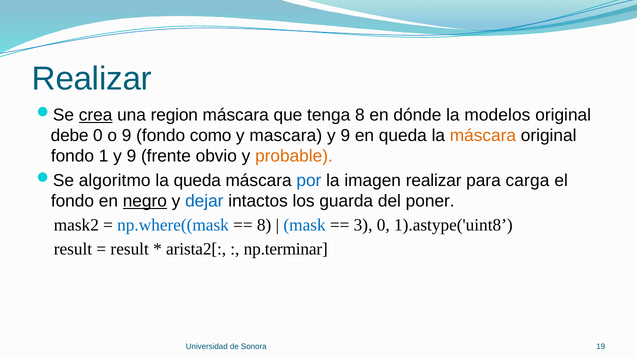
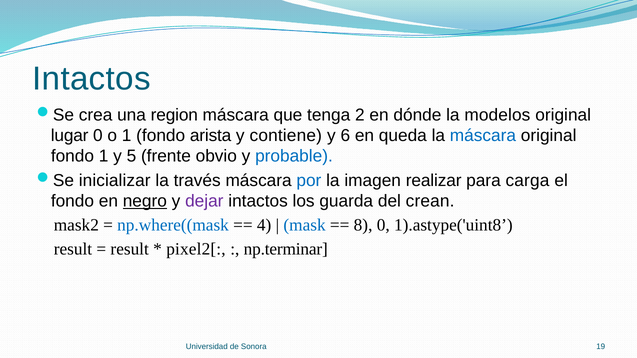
Realizar: Realizar -> Intactos (92, 79)
crea underline: present -> none (96, 115)
tenga 8: 8 -> 2 (360, 115)
debe: debe -> lugar (70, 136)
o 9: 9 -> 1 (127, 136)
como: como -> arista (211, 136)
mascara: mascara -> contiene (286, 136)
9: 9 -> 6 (345, 136)
máscara colour: orange -> blue (483, 136)
1 y 9: 9 -> 5 (131, 156)
probable colour: orange -> blue (294, 156)
algoritmo: algoritmo -> inicializar (115, 181)
la queda: queda -> través (197, 181)
dejar colour: blue -> purple (204, 201)
poner: poner -> crean (430, 201)
8: 8 -> 4 (264, 225)
3: 3 -> 8 (363, 225)
arista2[: arista2[ -> pixel2[ (196, 249)
